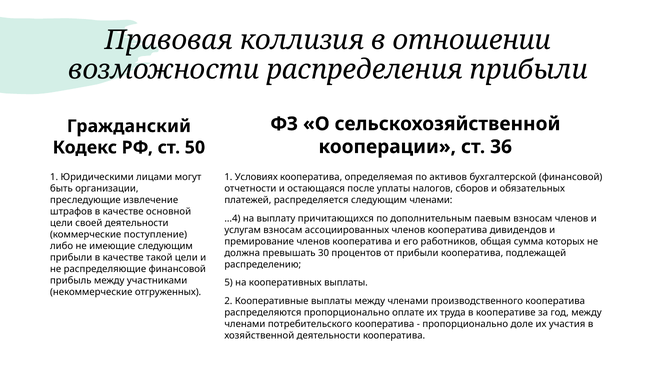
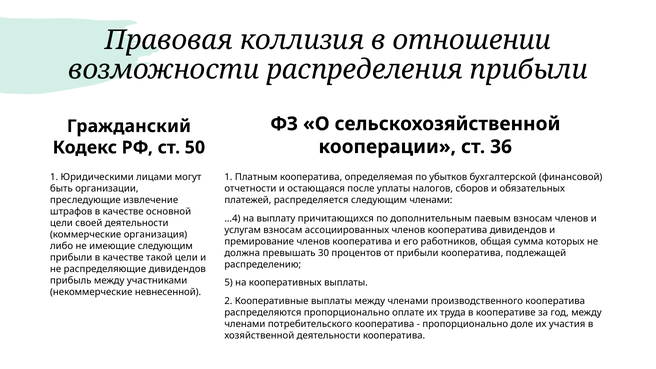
Условиях: Условиях -> Платным (256, 177)
активов: активов -> убытков (448, 177)
поступление: поступление -> организация (155, 235)
распределяющие финансовой: финансовой -> дивидендов (177, 269)
отгруженных: отгруженных -> невнесенной (168, 292)
